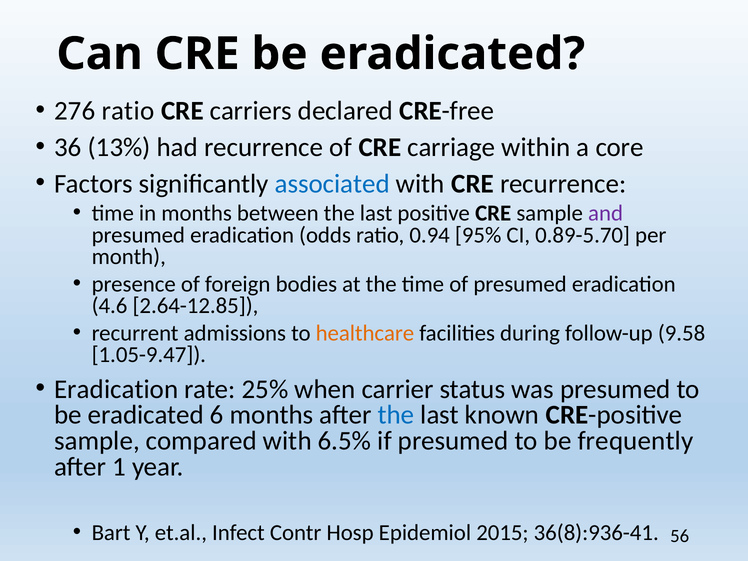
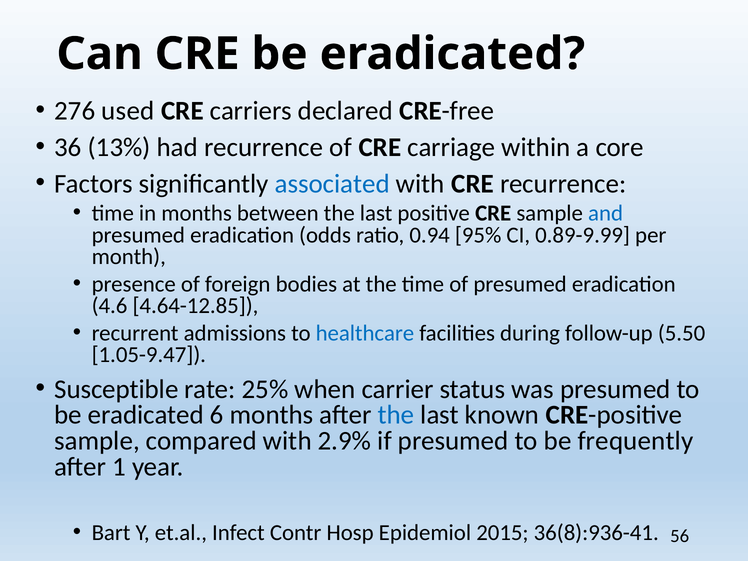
276 ratio: ratio -> used (128, 111)
and colour: purple -> blue (606, 213)
0.89-5.70: 0.89-5.70 -> 0.89-9.99 (583, 235)
2.64-12.85: 2.64-12.85 -> 4.64-12.85 (195, 306)
healthcare colour: orange -> blue (365, 333)
9.58: 9.58 -> 5.50 (682, 333)
Eradication: Eradication -> Susceptible (116, 389)
6.5%: 6.5% -> 2.9% (345, 441)
